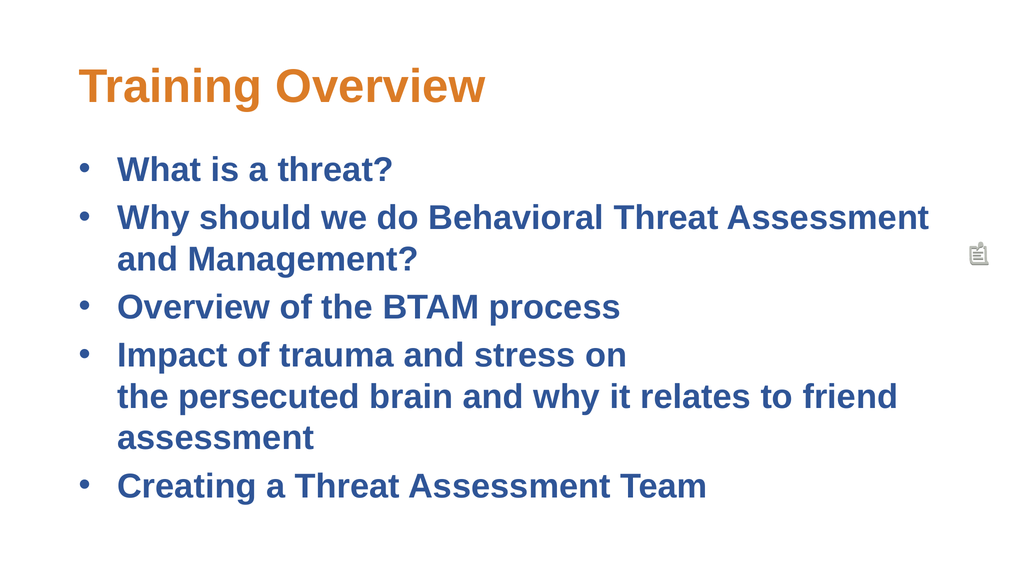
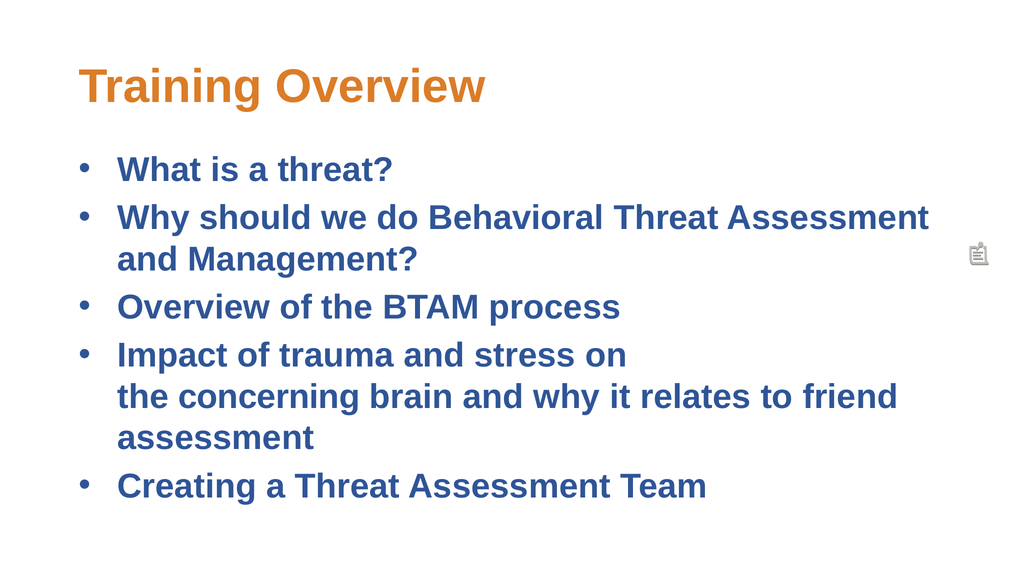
persecuted: persecuted -> concerning (269, 397)
